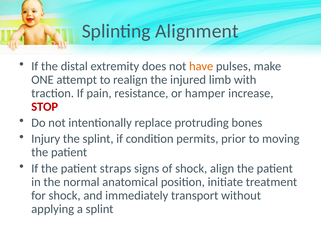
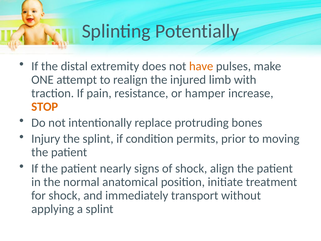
Alignment: Alignment -> Potentially (197, 31)
STOP colour: red -> orange (45, 107)
straps: straps -> nearly (116, 168)
